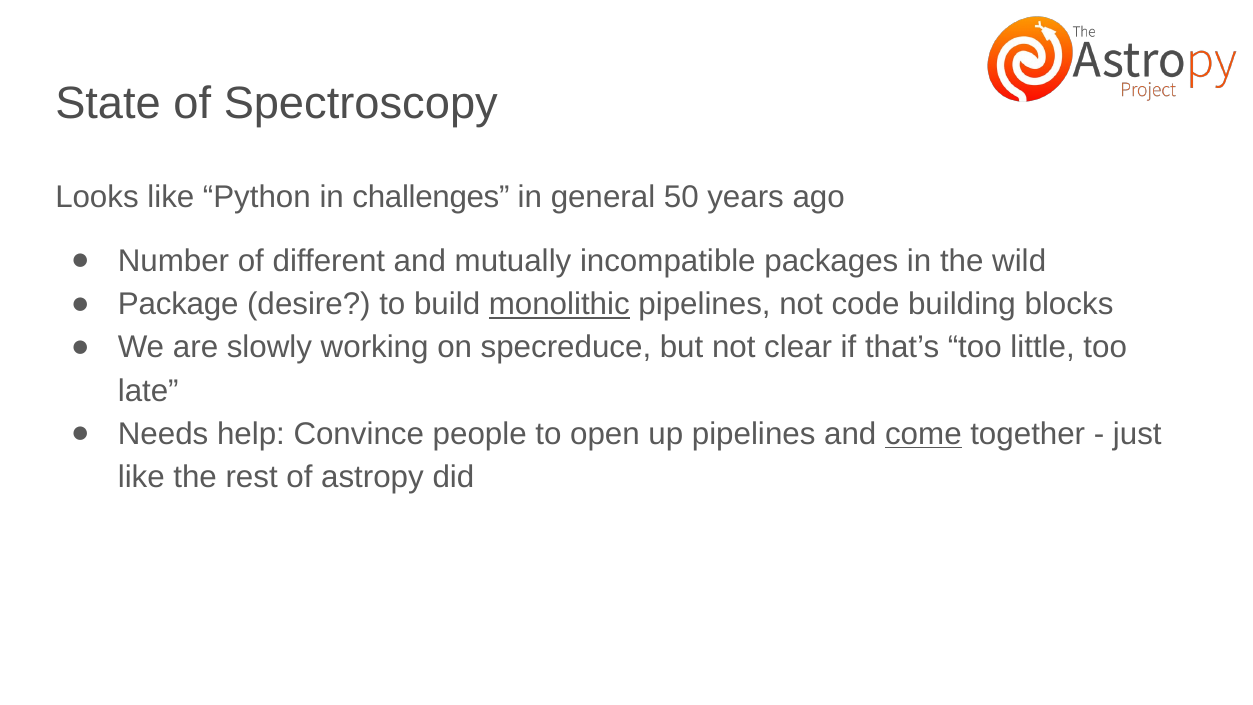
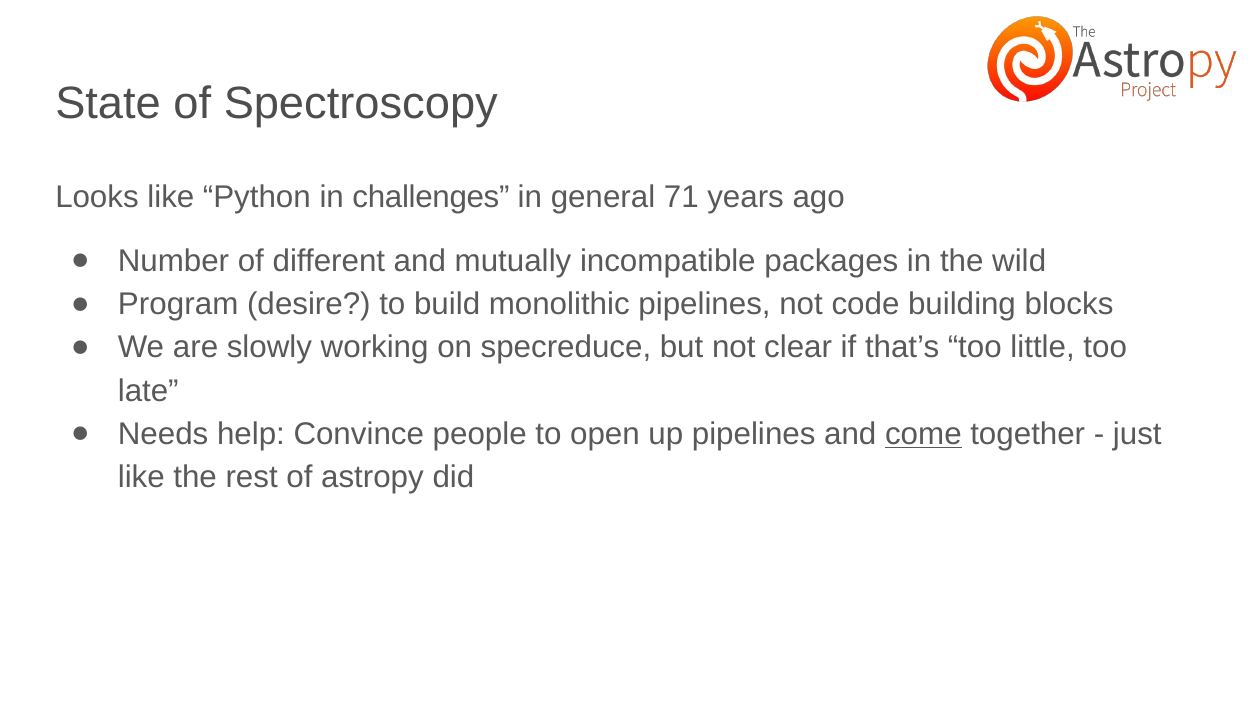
50: 50 -> 71 (681, 197)
Package: Package -> Program (178, 304)
monolithic underline: present -> none (559, 304)
